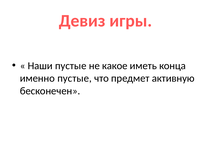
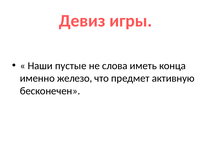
какое: какое -> слова (115, 66)
именно пустые: пустые -> железо (75, 78)
